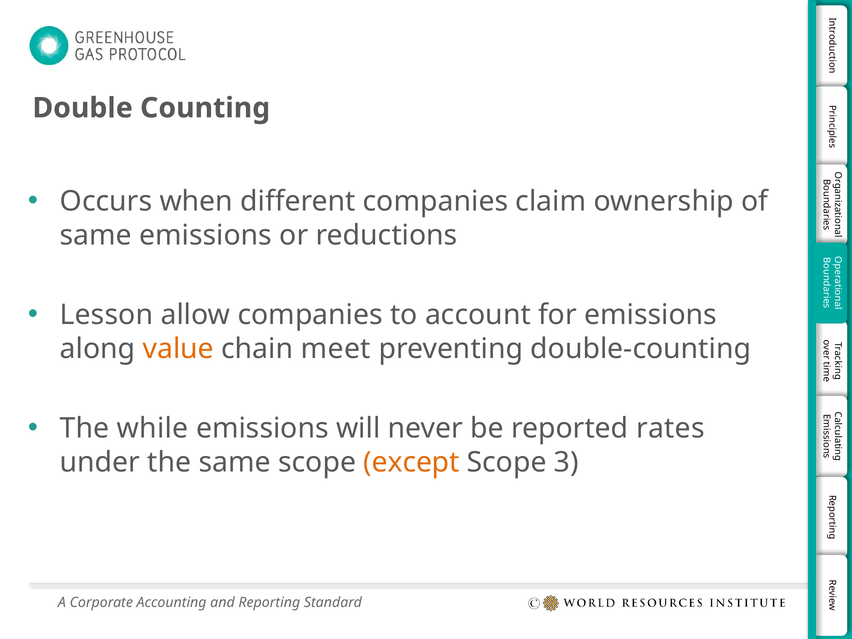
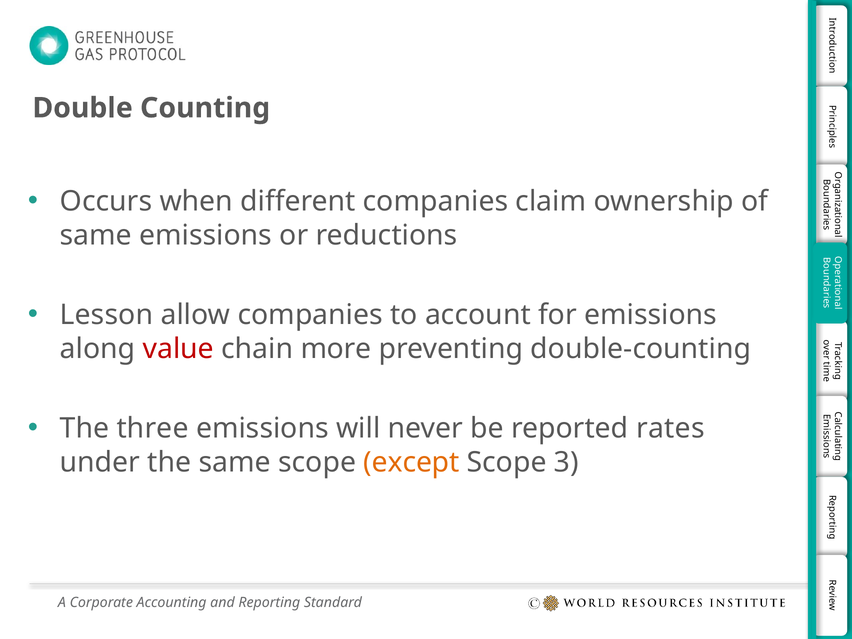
value colour: orange -> red (178, 349)
meet: meet -> more (336, 349)
while: while -> three (153, 428)
